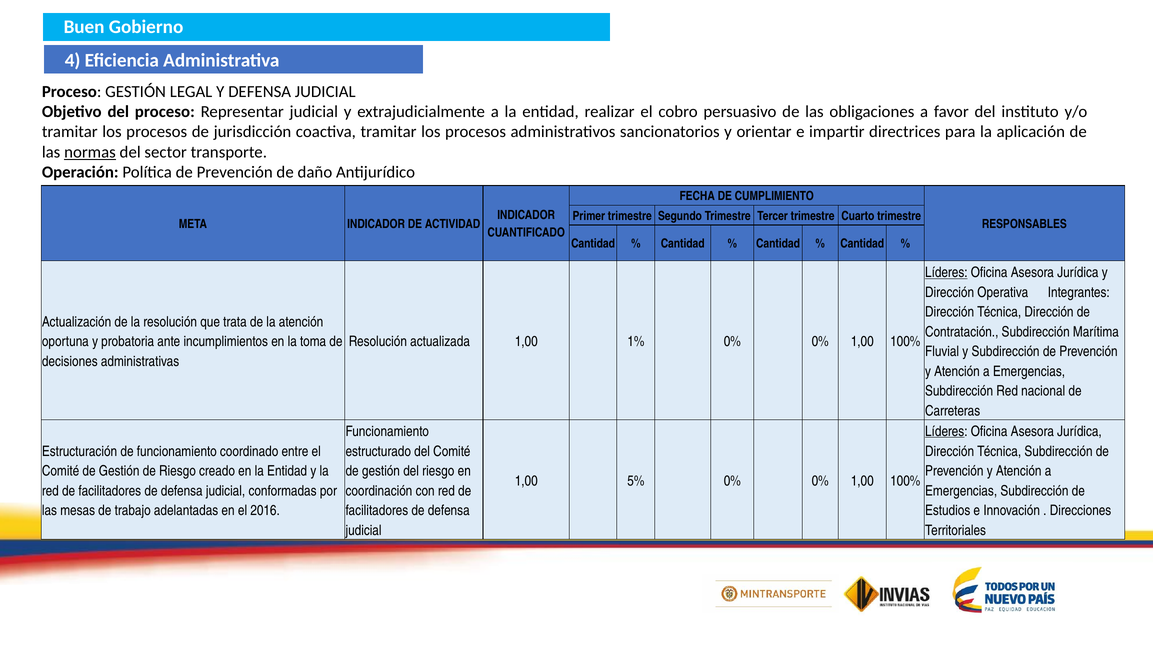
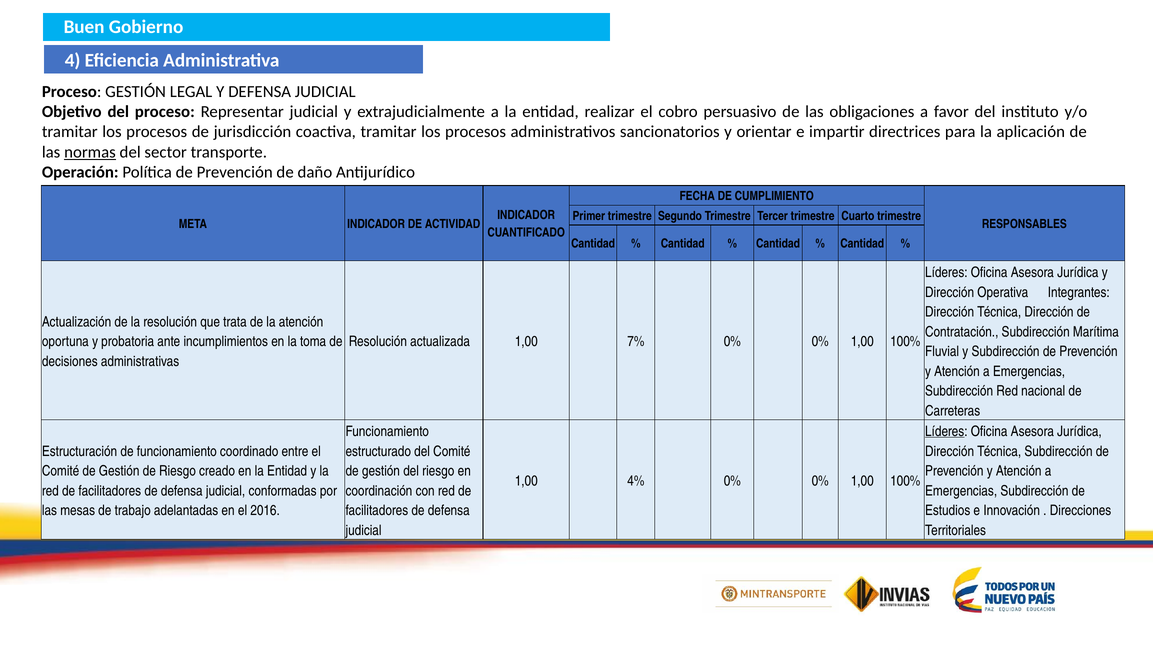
Líderes underline: present -> none (946, 272)
1%: 1% -> 7% (636, 341)
5%: 5% -> 4% (636, 481)
